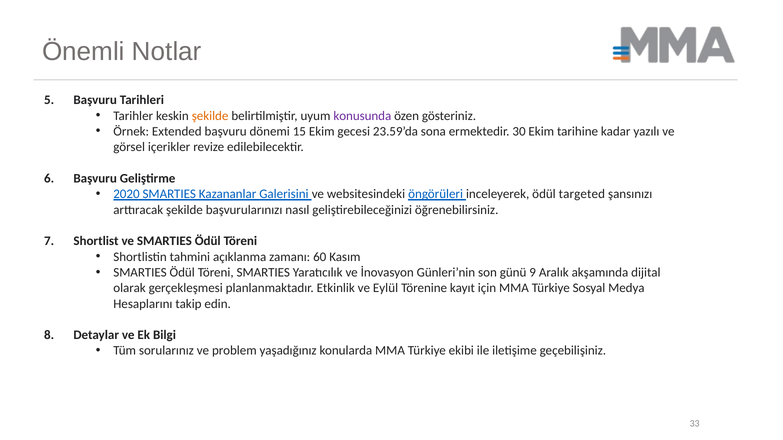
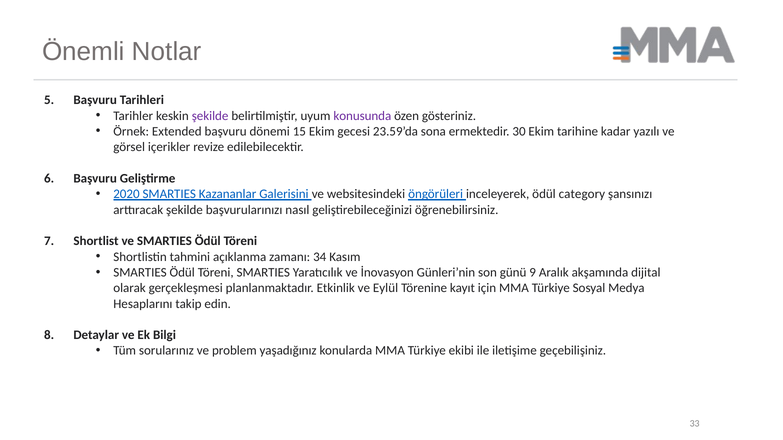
şekilde colour: orange -> purple (210, 116)
targeted: targeted -> category (582, 194)
60: 60 -> 34 (320, 257)
